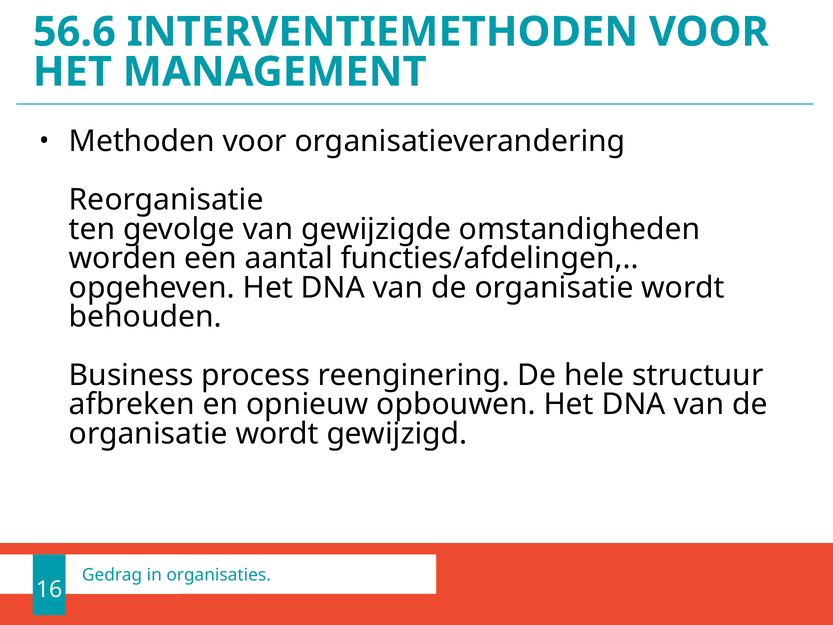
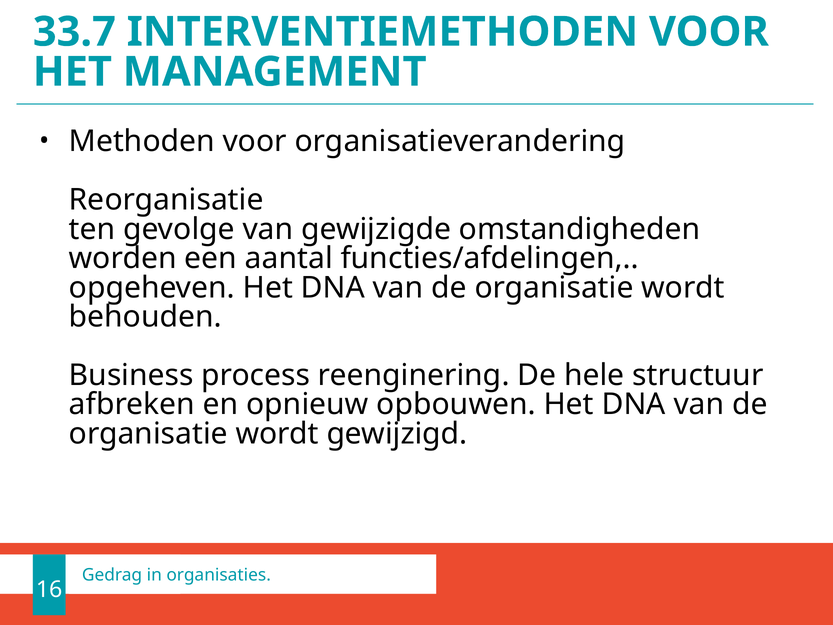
56.6: 56.6 -> 33.7 (74, 32)
